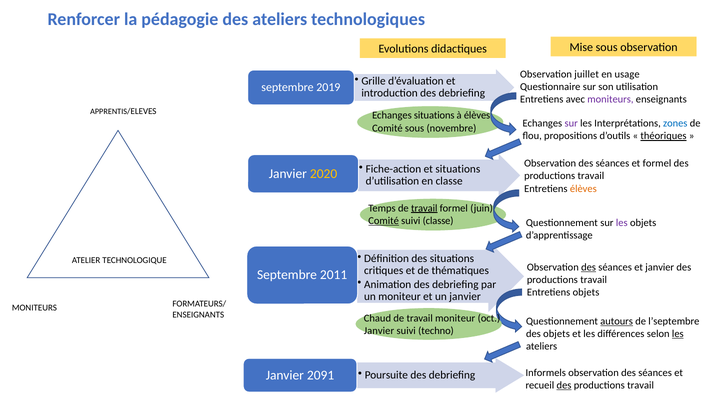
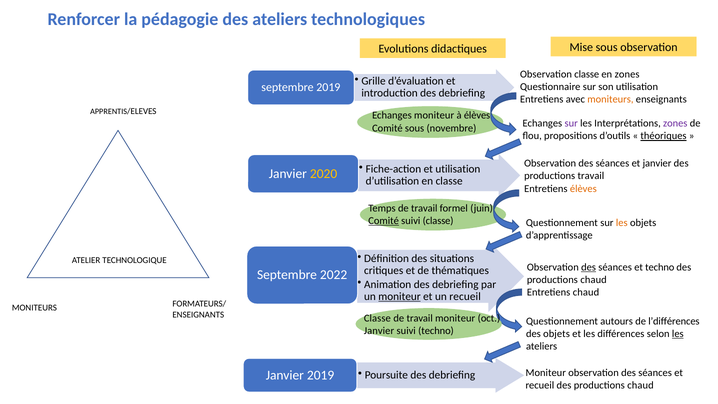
Observation juillet: juillet -> classe (587, 74)
en usage: usage -> zones (627, 74)
moniteurs colour: purple -> orange (610, 99)
Echanges situations: situations -> moniteur (434, 115)
zones colour: blue -> purple (675, 123)
et formel: formel -> janvier (657, 163)
et situations: situations -> utilisation (458, 169)
travail underline: present -> none (424, 208)
les colour: purple -> orange (622, 223)
et janvier: janvier -> techno (660, 267)
2011: 2011 -> 2022 (334, 275)
travail: travail -> chaud (594, 280)
Entretiens objets: objets -> chaud (586, 292)
moniteur underline: none -> present (400, 296)
un janvier: janvier -> recueil (465, 296)
Chaud: Chaud -> Classe (377, 318)
autours underline: present -> none (617, 321)
l’septembre: l’septembre -> l’différences (674, 321)
Informels: Informels -> Moniteur (546, 372)
Janvier 2091: 2091 -> 2019 (321, 375)
des underline: present -> none (564, 385)
travail: travail -> chaud (640, 385)
